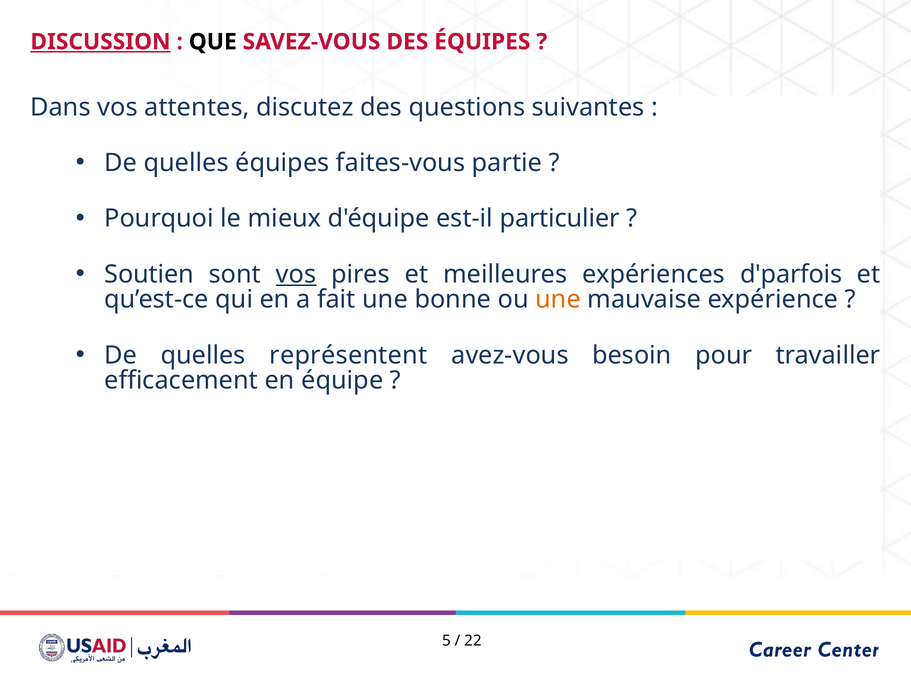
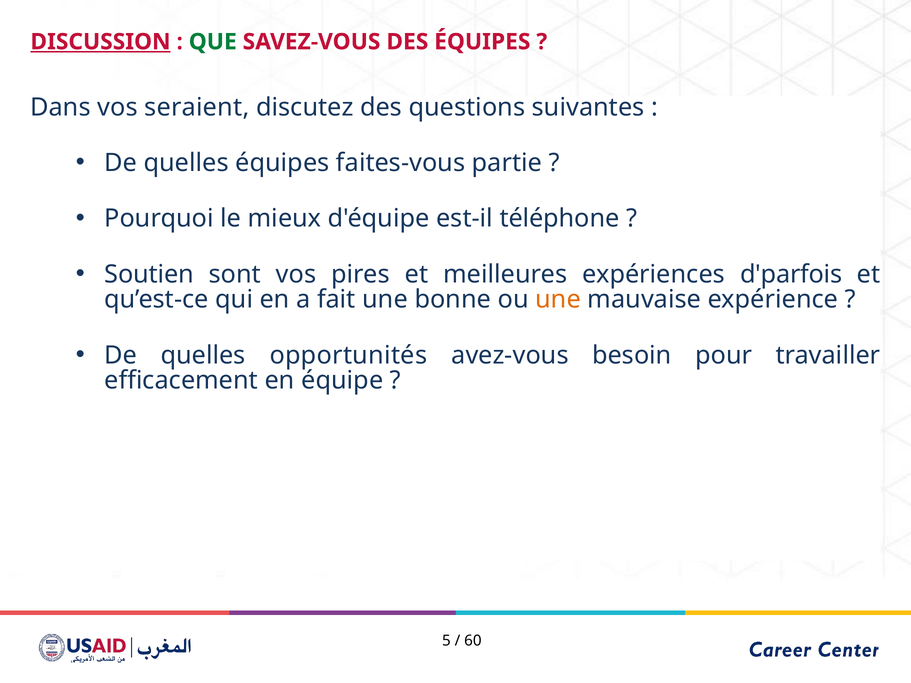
QUE colour: black -> green (213, 42)
attentes: attentes -> seraient (197, 107)
particulier: particulier -> téléphone (560, 219)
vos underline: present -> none (296, 274)
représentent: représentent -> opportunités (348, 355)
22: 22 -> 60 (473, 641)
